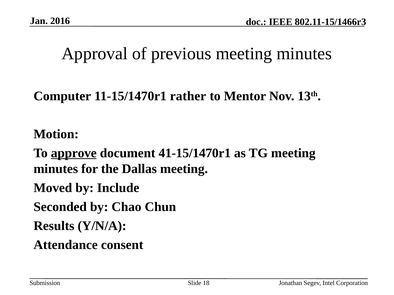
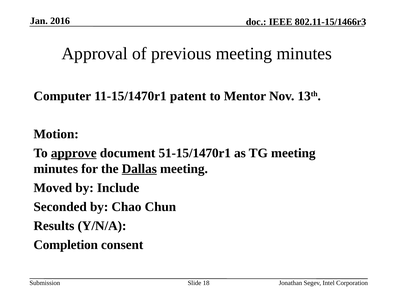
rather: rather -> patent (188, 96)
41-15/1470r1: 41-15/1470r1 -> 51-15/1470r1 (195, 153)
Dallas underline: none -> present (139, 169)
Attendance: Attendance -> Completion (66, 245)
